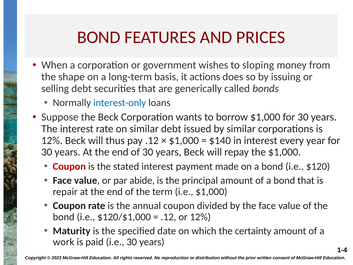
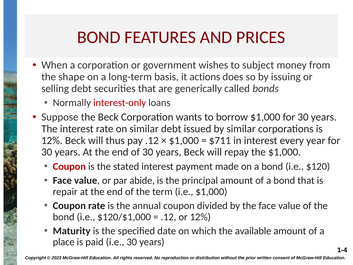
sloping: sloping -> subject (258, 65)
interest-only colour: blue -> red (120, 103)
$140: $140 -> $711 (220, 140)
certainty: certainty -> available (253, 231)
work: work -> place (64, 242)
